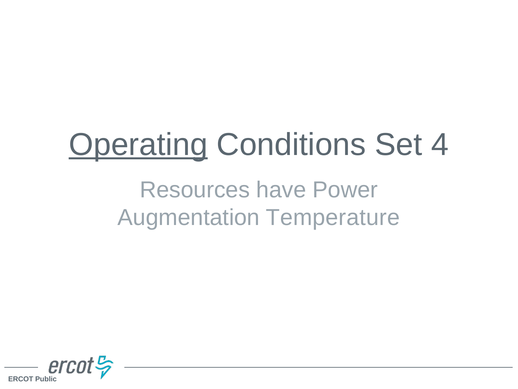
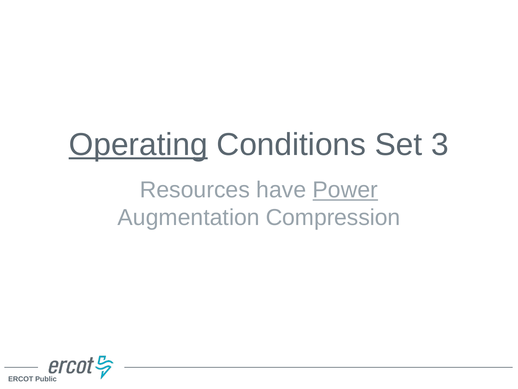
4: 4 -> 3 (440, 144)
Power underline: none -> present (345, 190)
Temperature: Temperature -> Compression (333, 217)
